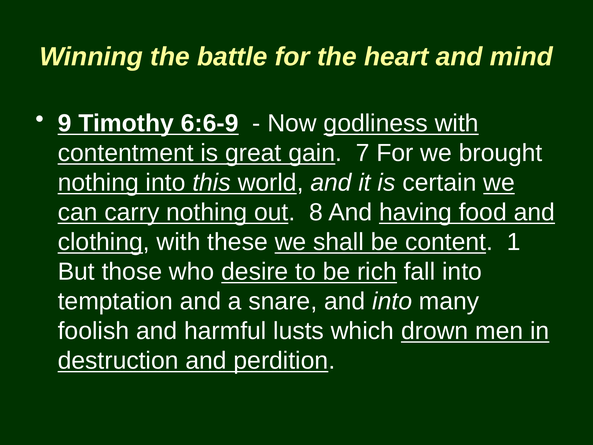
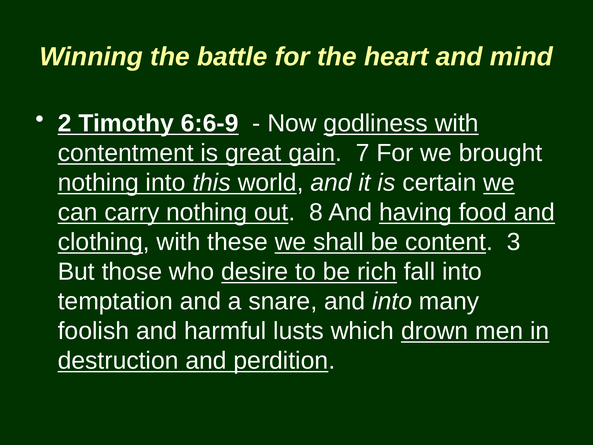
9: 9 -> 2 (65, 123)
1: 1 -> 3 (514, 242)
